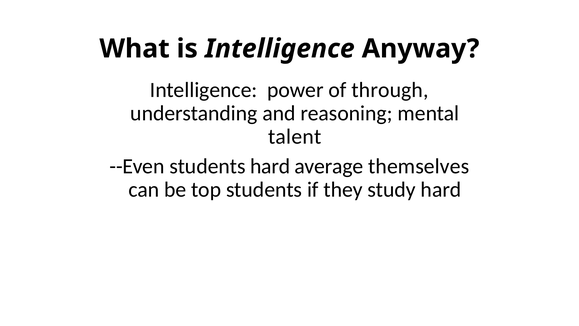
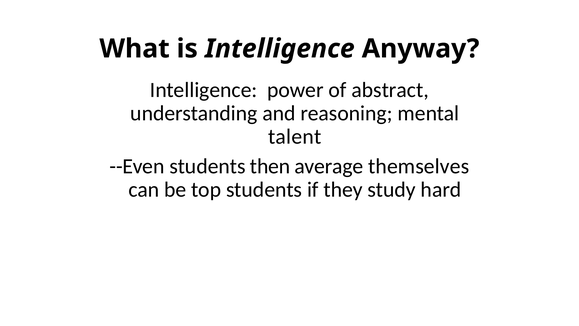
through: through -> abstract (390, 90)
students hard: hard -> then (270, 166)
